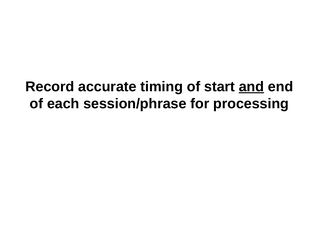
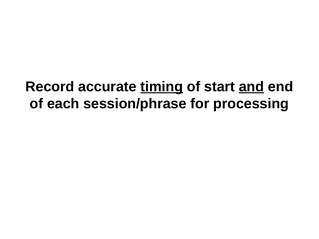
timing underline: none -> present (162, 87)
